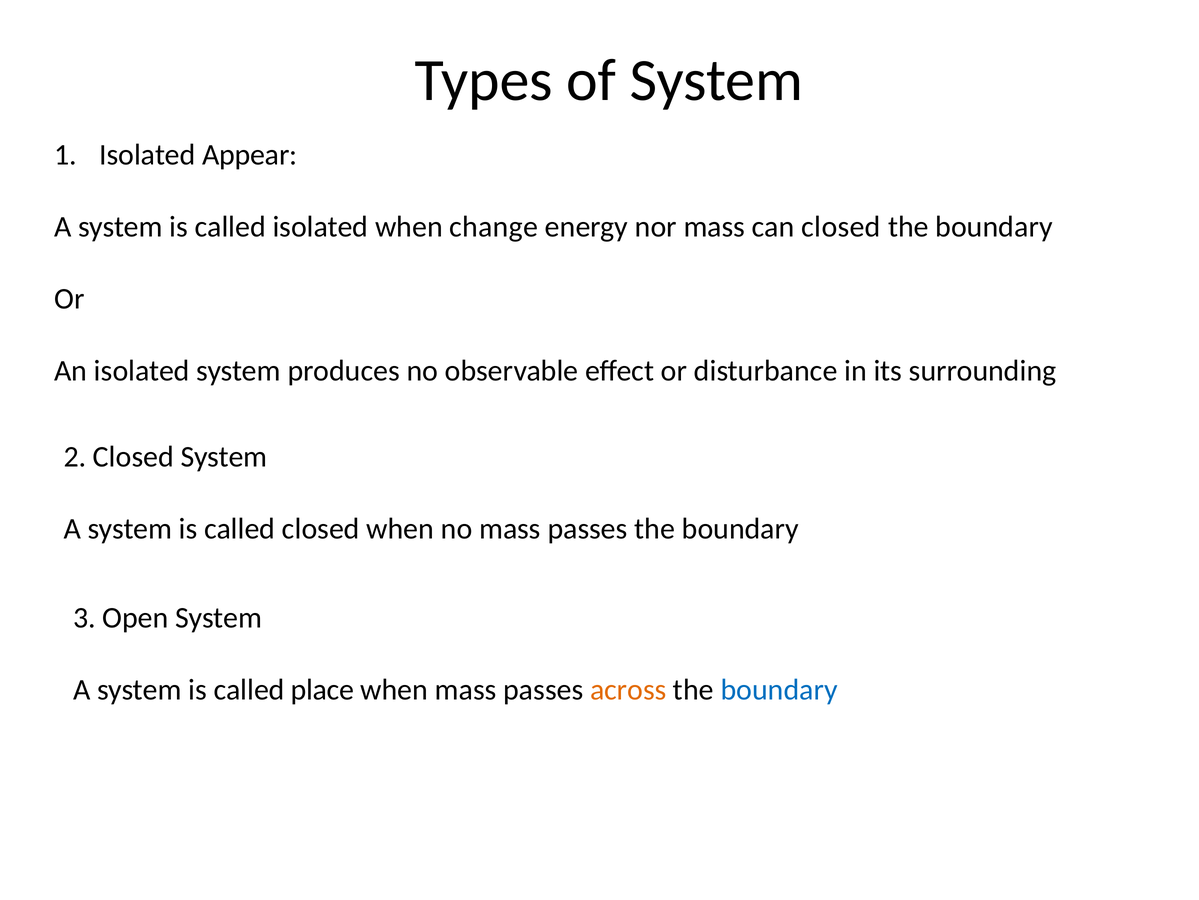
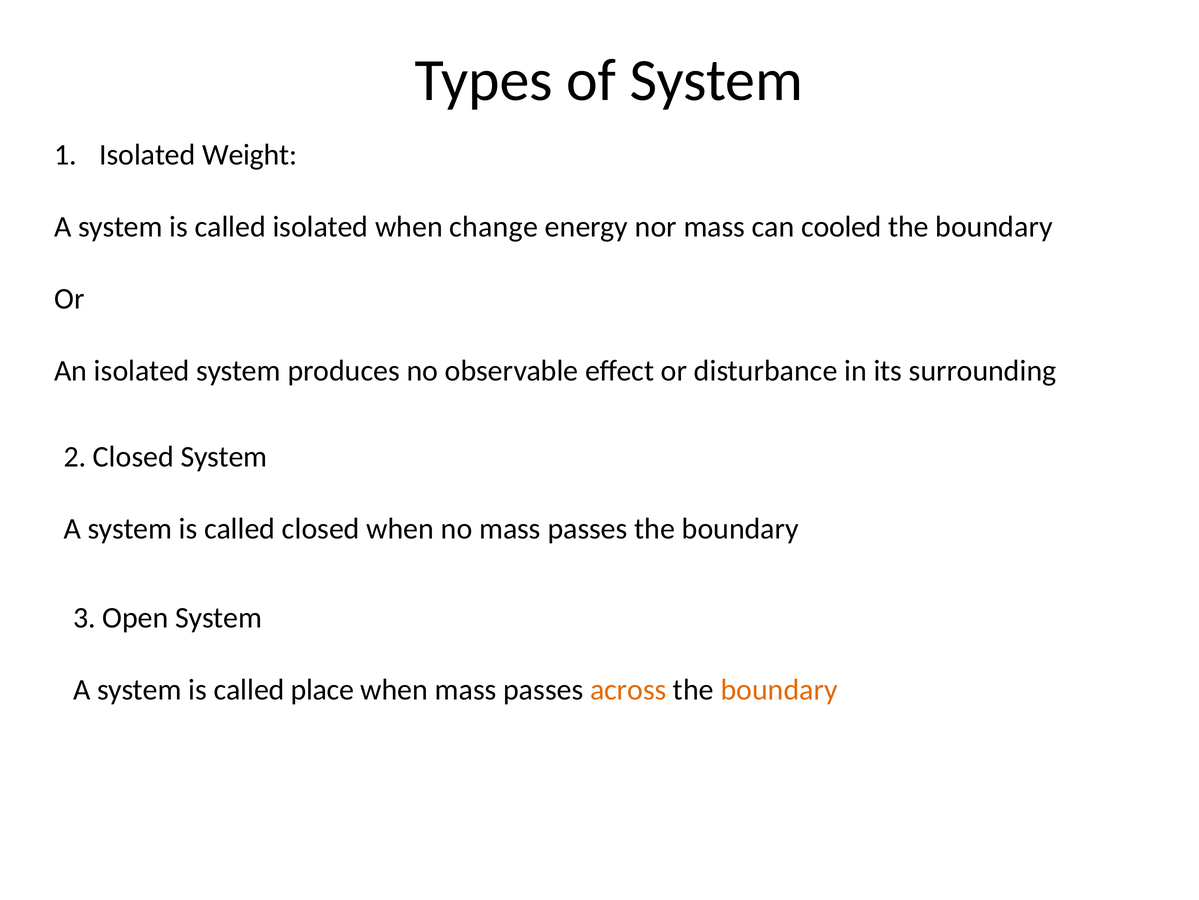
Appear: Appear -> Weight (250, 155)
can closed: closed -> cooled (841, 226)
boundary colour: blue -> orange (779, 689)
